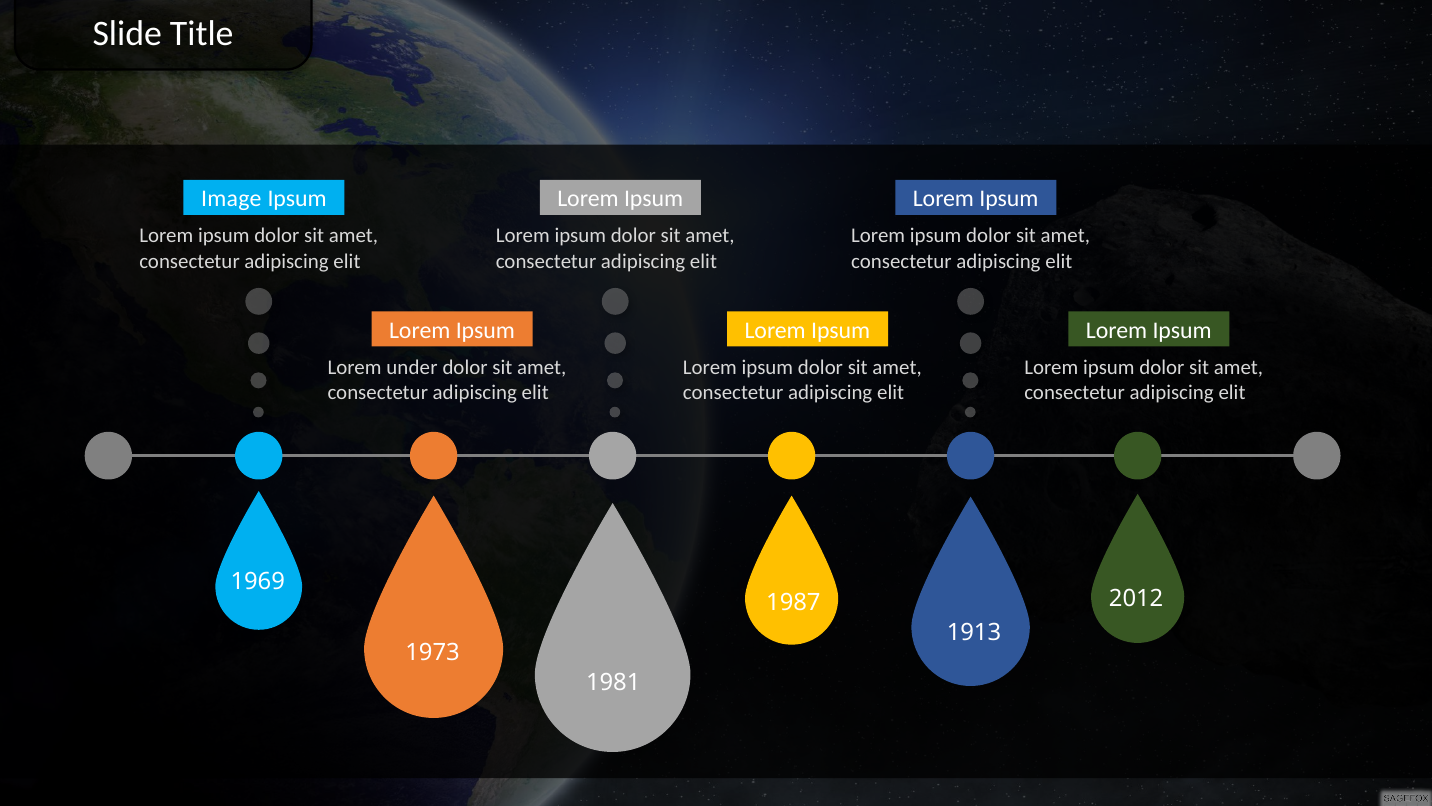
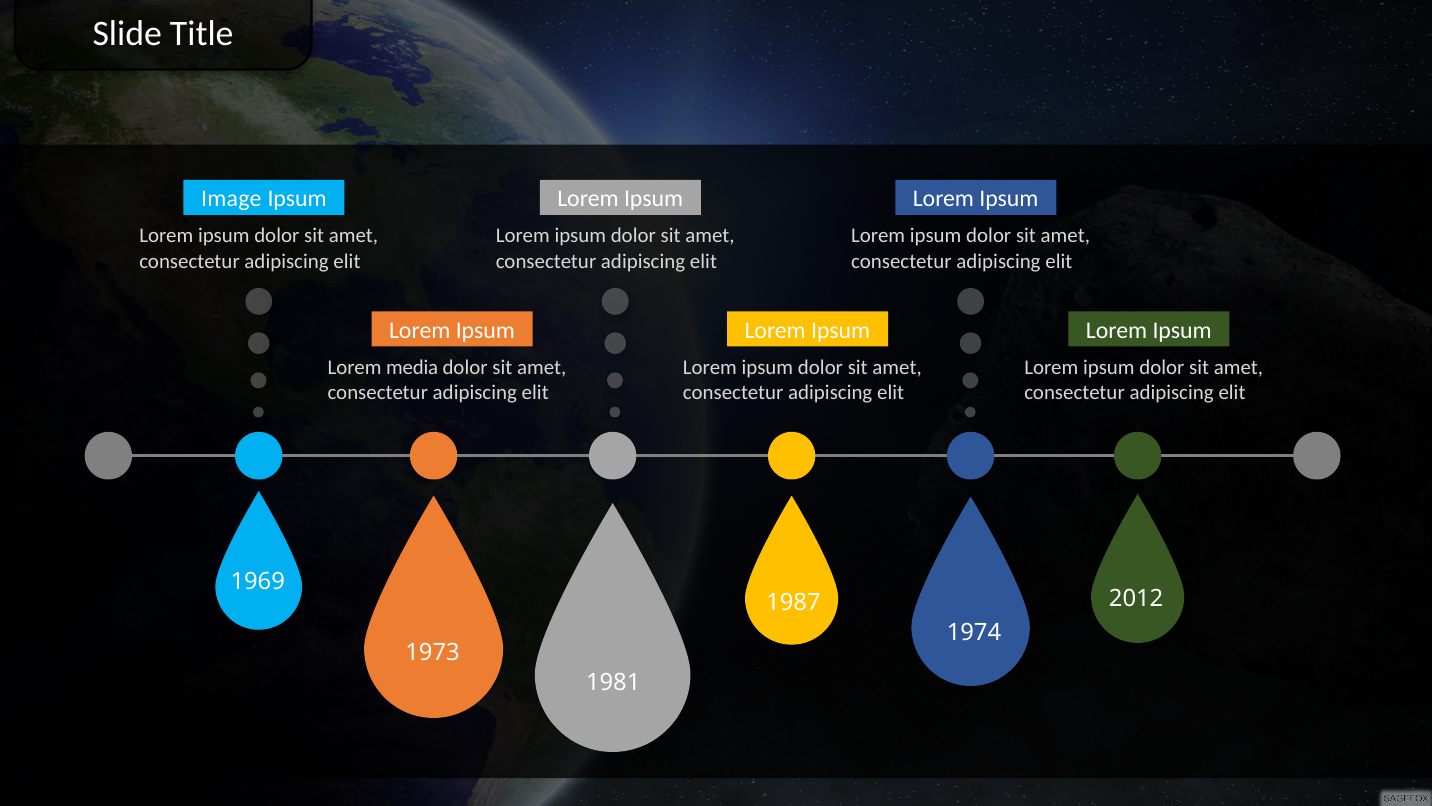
under: under -> media (412, 367)
1913: 1913 -> 1974 (974, 632)
